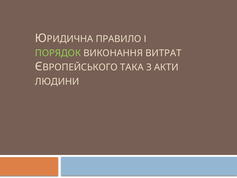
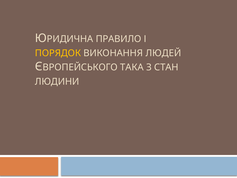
ПОРЯДОК colour: light green -> yellow (58, 53)
ВИТРАТ: ВИТРАТ -> ЛЮДЕЙ (163, 53)
АКТИ: АКТИ -> СТАН (166, 67)
